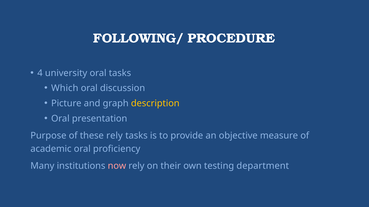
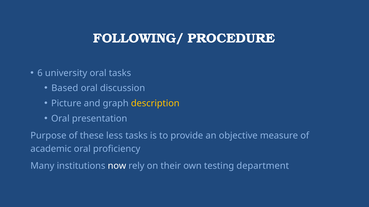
4: 4 -> 6 (40, 73)
Which: Which -> Based (65, 88)
these rely: rely -> less (114, 136)
now colour: pink -> white (117, 166)
